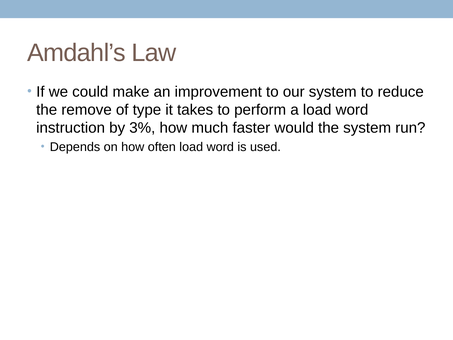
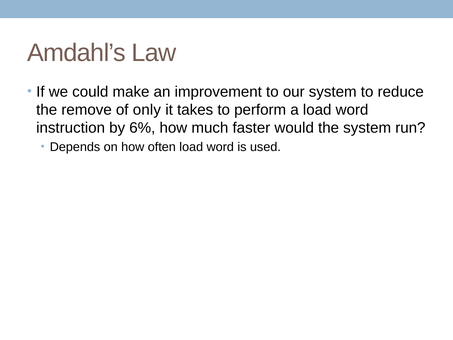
type: type -> only (147, 110)
3%: 3% -> 6% (142, 128)
